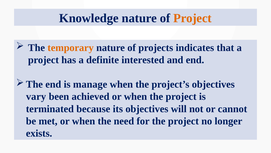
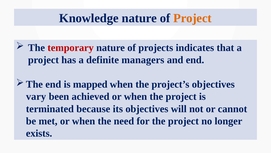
temporary colour: orange -> red (71, 47)
interested: interested -> managers (143, 60)
manage: manage -> mapped (90, 84)
